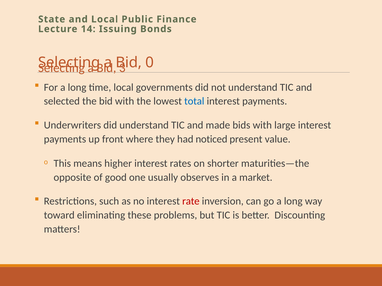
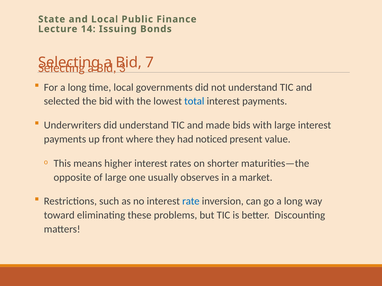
0: 0 -> 7 (150, 63)
of good: good -> large (116, 178)
rate colour: red -> blue (191, 202)
